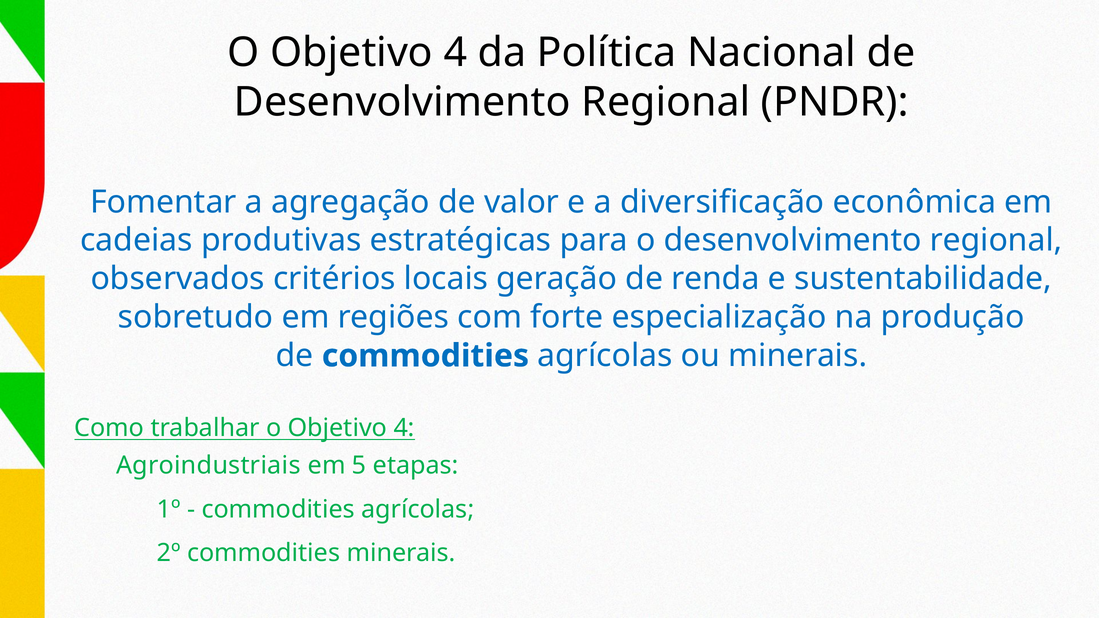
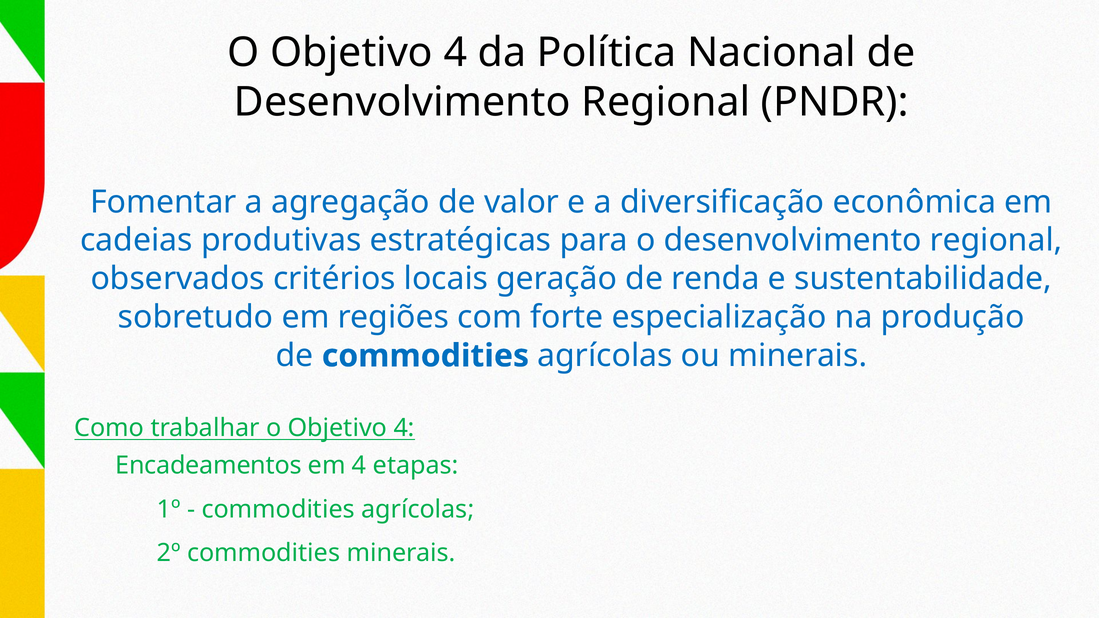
Agroindustriais: Agroindustriais -> Encadeamentos (209, 465)
em 5: 5 -> 4 (359, 465)
